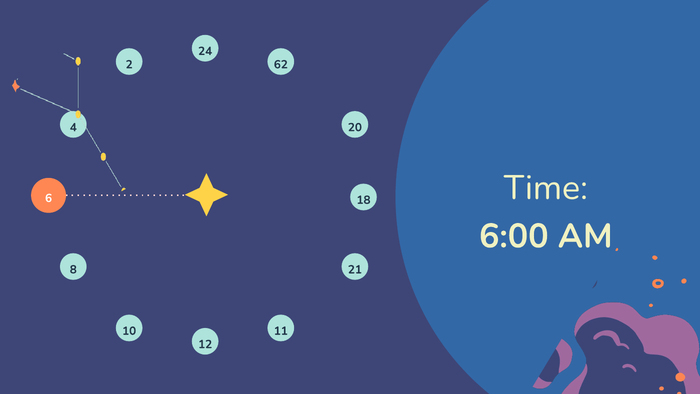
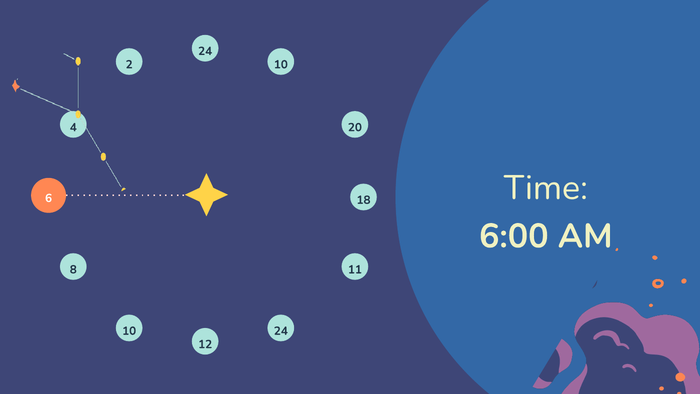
62: 62 -> 10 (281, 64)
21: 21 -> 11 (355, 269)
10 11: 11 -> 24 (281, 331)
